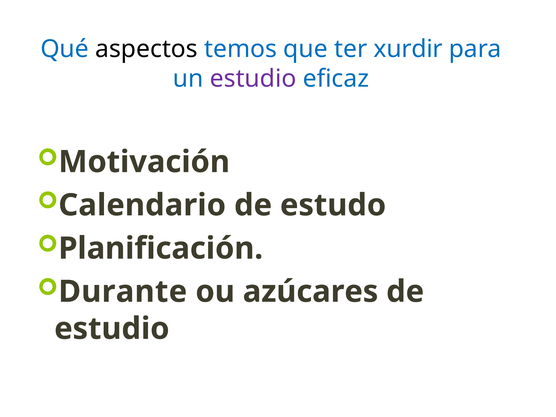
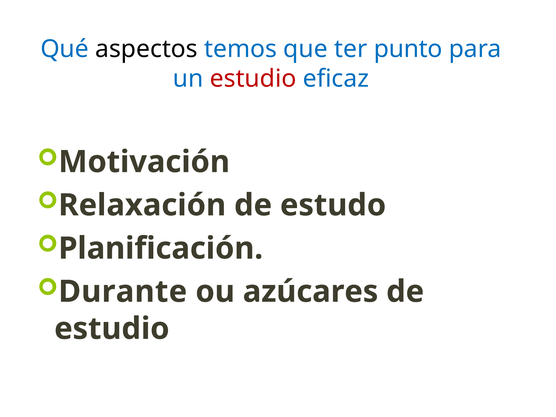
xurdir: xurdir -> punto (408, 49)
estudio colour: purple -> red (253, 79)
Calendario: Calendario -> Relaxación (142, 205)
